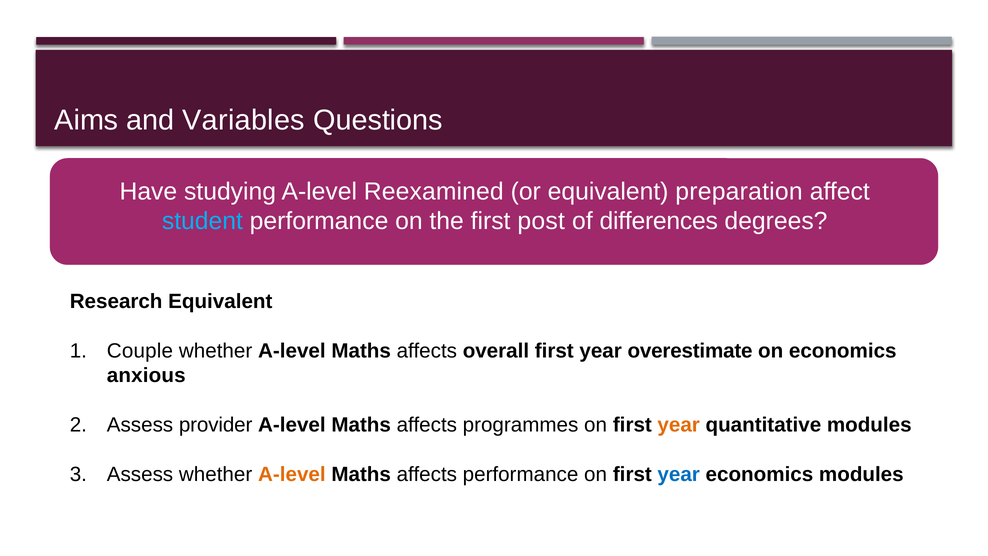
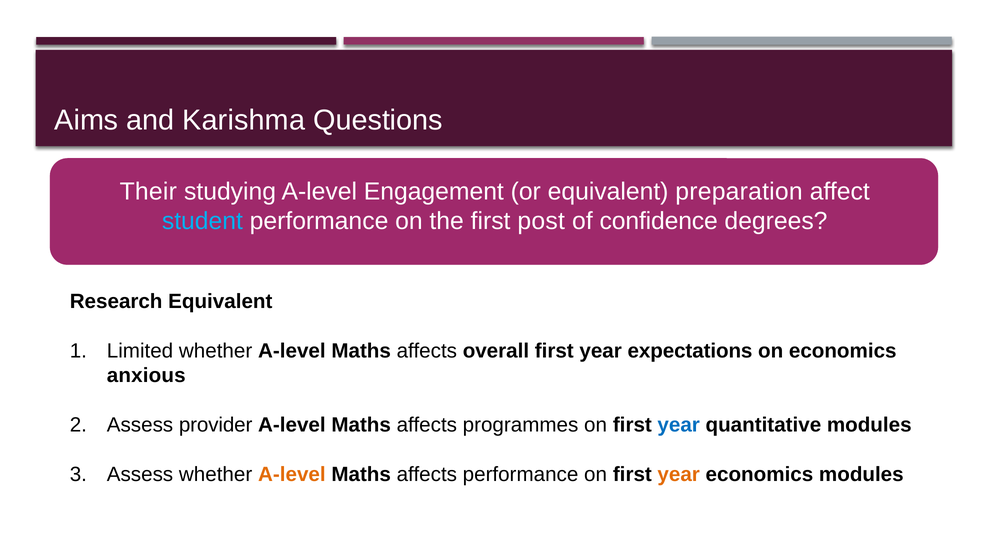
Variables: Variables -> Karishma (244, 120)
Have: Have -> Their (148, 191)
Reexamined: Reexamined -> Engagement (434, 191)
differences: differences -> confidence (659, 221)
Couple: Couple -> Limited (140, 351)
overestimate: overestimate -> expectations (690, 351)
year colour: orange -> blue (679, 425)
year colour: blue -> orange (679, 474)
